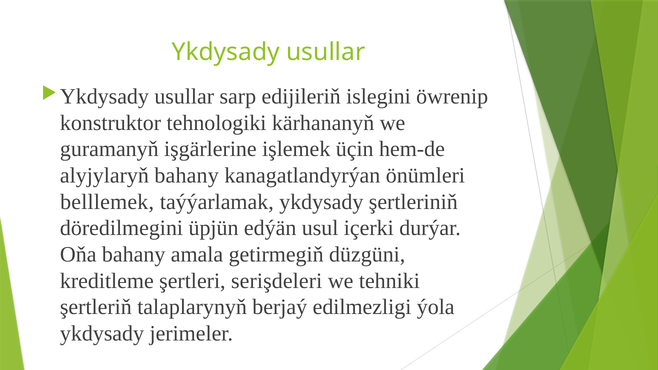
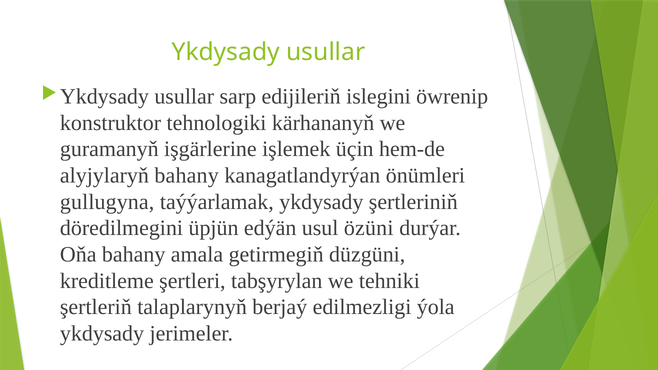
belllemek: belllemek -> gullugyna (107, 202)
içerki: içerki -> özüni (369, 228)
serişdeleri: serişdeleri -> tabşyrylan (277, 281)
